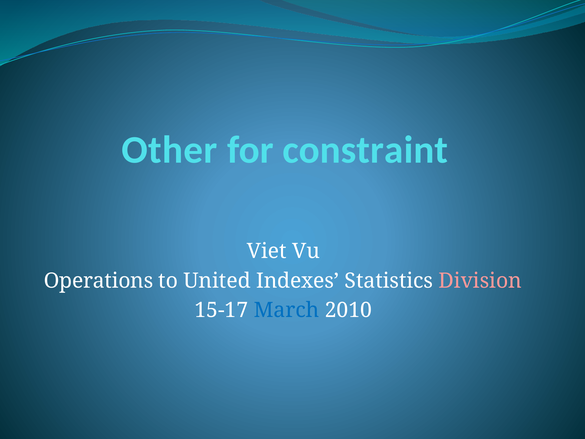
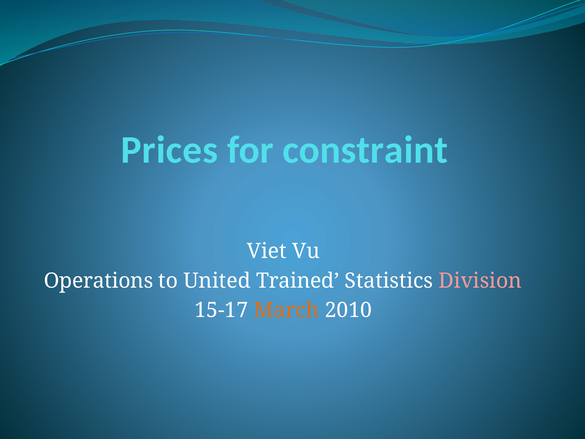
Other: Other -> Prices (169, 150)
Indexes: Indexes -> Trained (298, 281)
March colour: blue -> orange (286, 310)
